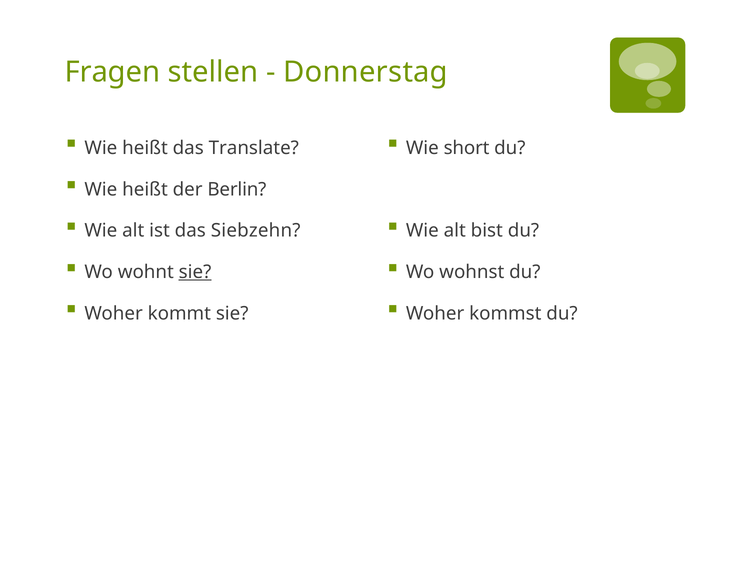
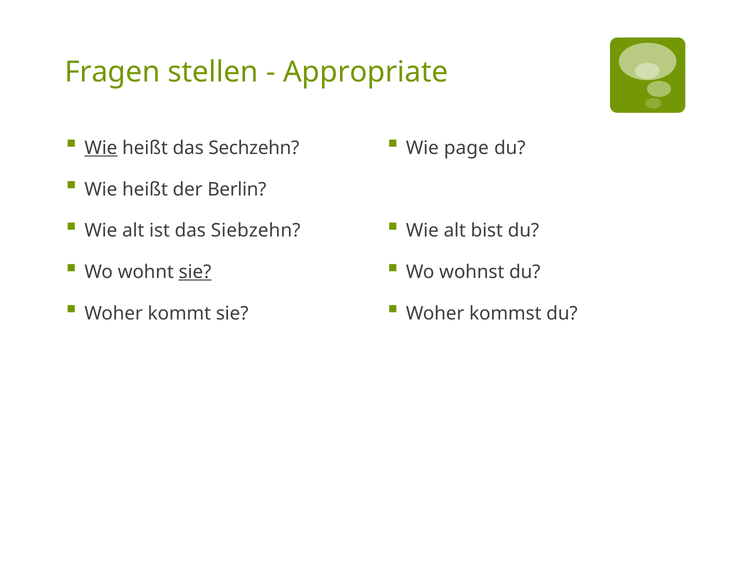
Donnerstag: Donnerstag -> Appropriate (366, 72)
Wie underline: none -> present (101, 148)
Translate: Translate -> Sechzehn (254, 148)
short: short -> page (466, 148)
